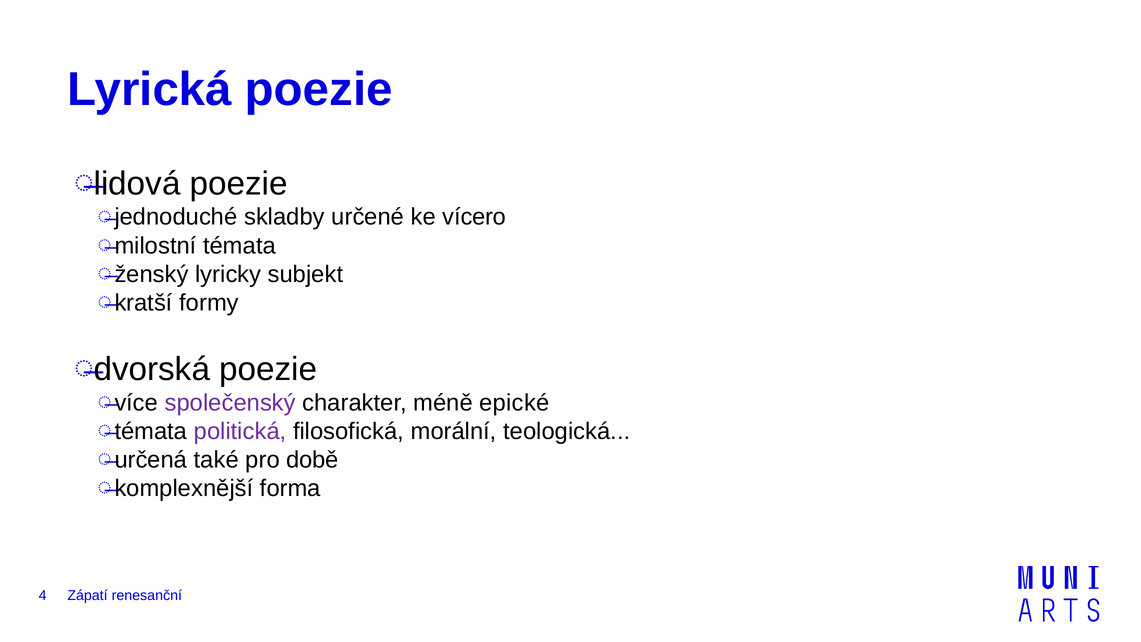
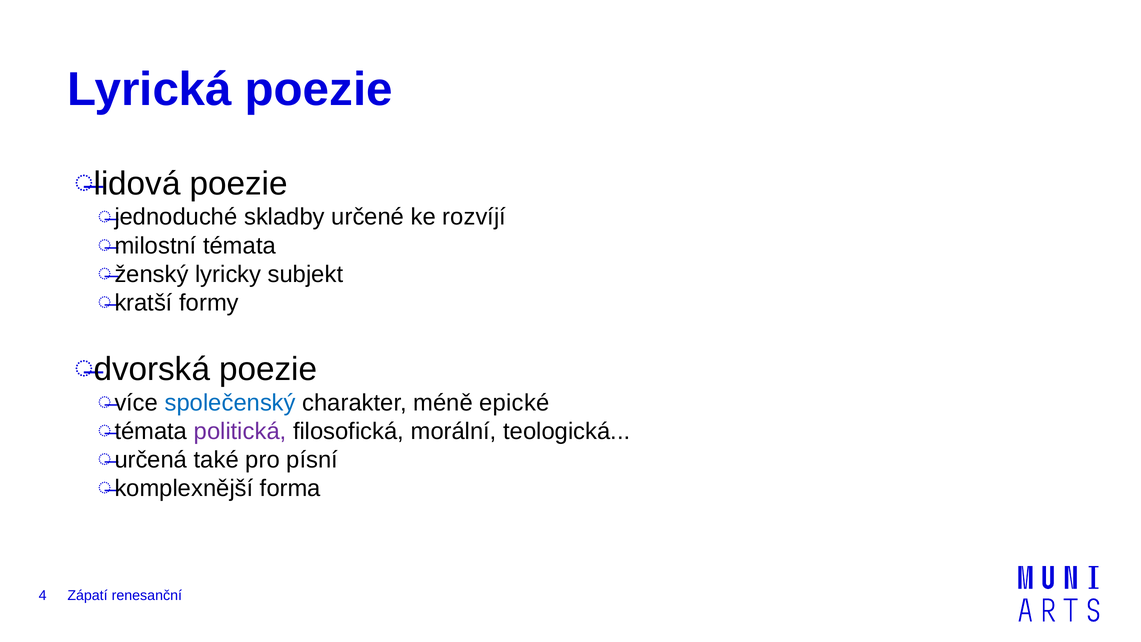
vícero: vícero -> rozvíjí (474, 217)
společenský colour: purple -> blue (230, 403)
době: době -> písní (312, 460)
